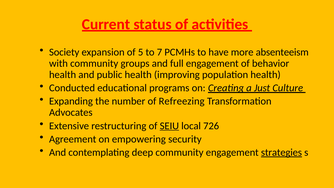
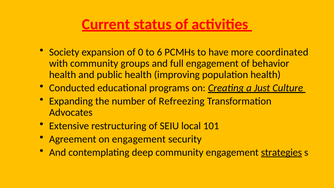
5: 5 -> 0 (141, 52)
7: 7 -> 6 (159, 52)
absenteeism: absenteeism -> coordinated (282, 52)
SEIU underline: present -> none (169, 126)
726: 726 -> 101 (211, 126)
on empowering: empowering -> engagement (139, 139)
